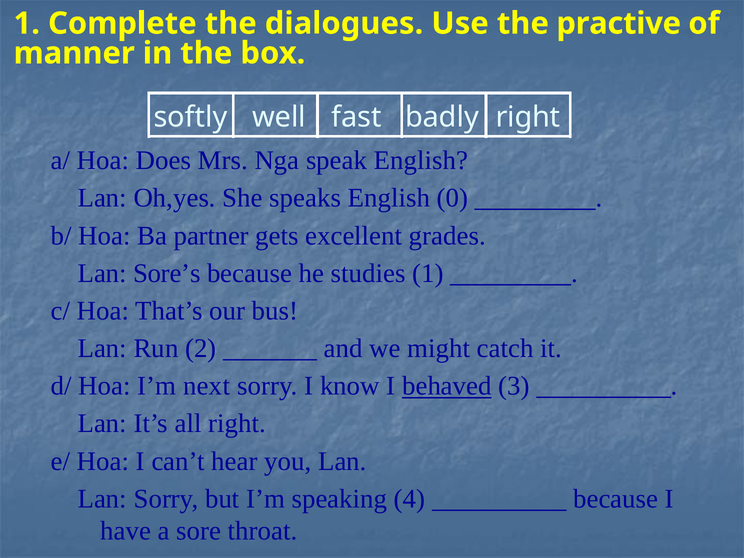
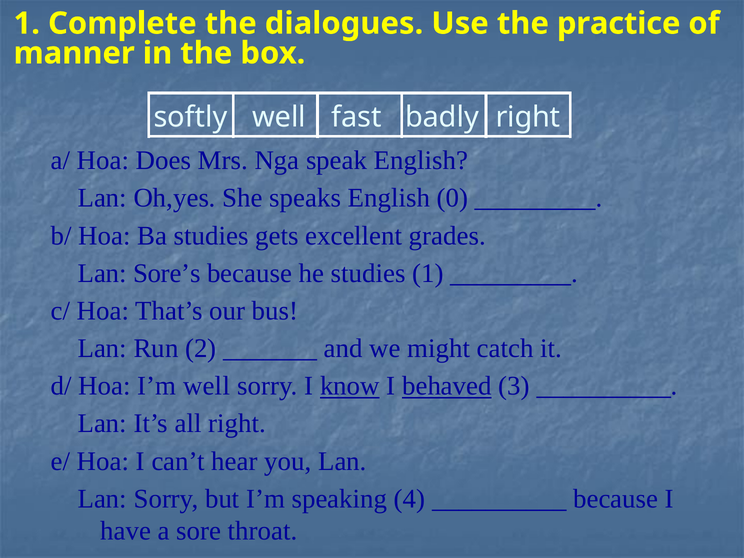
practive: practive -> practice (619, 23)
Ba partner: partner -> studies (211, 236)
I’m next: next -> well (207, 386)
know underline: none -> present (350, 386)
